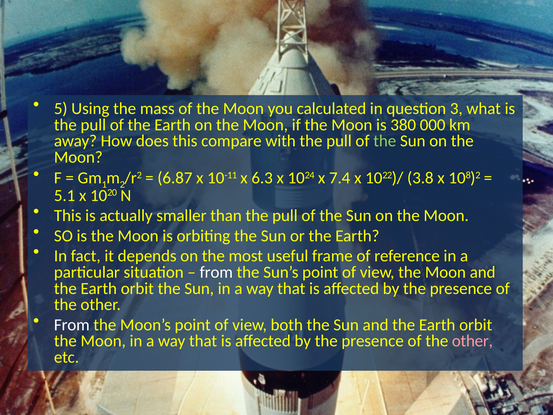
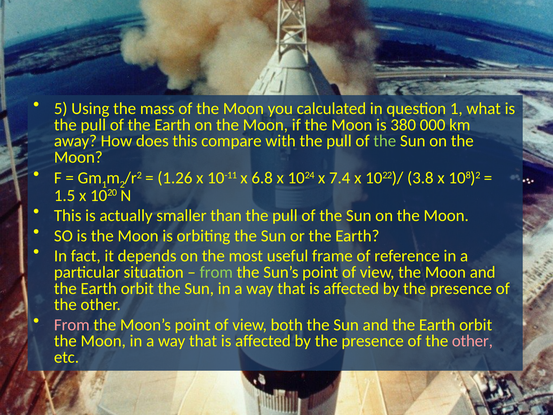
question 3: 3 -> 1 (456, 108)
6.87: 6.87 -> 1.26 (175, 178)
6.3: 6.3 -> 6.8 (262, 178)
5.1: 5.1 -> 1.5 (65, 195)
from colour: white -> light green (216, 272)
From colour: white -> pink (72, 325)
